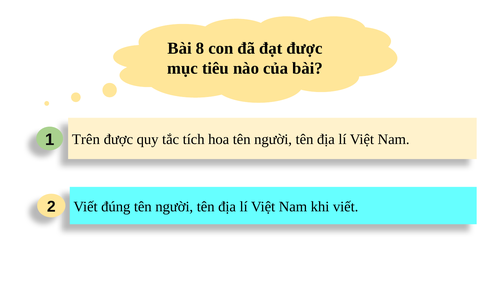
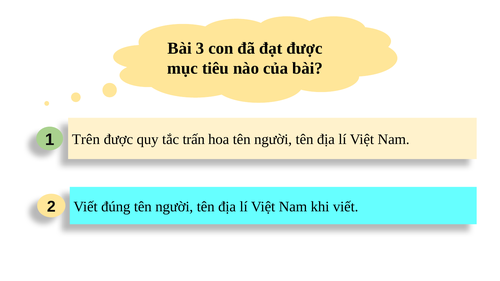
8: 8 -> 3 (200, 48)
tích: tích -> trấn (194, 140)
